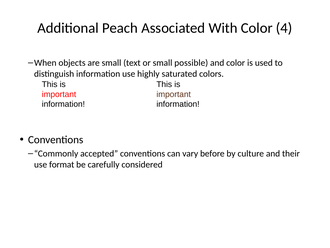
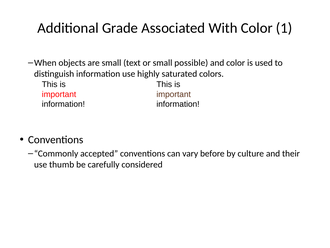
Peach: Peach -> Grade (120, 28)
4: 4 -> 1 (284, 28)
format: format -> thumb (62, 164)
